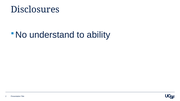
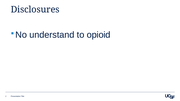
ability: ability -> opioid (99, 35)
